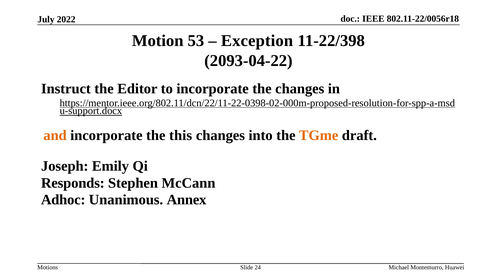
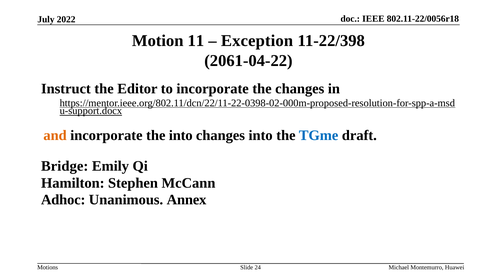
53: 53 -> 11 (196, 41)
2093-04-22: 2093-04-22 -> 2061-04-22 (248, 61)
the this: this -> into (181, 136)
TGme colour: orange -> blue (319, 136)
Joseph: Joseph -> Bridge (65, 166)
Responds: Responds -> Hamilton (73, 183)
